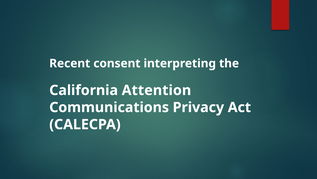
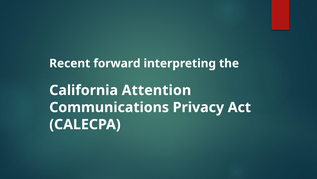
consent: consent -> forward (117, 63)
